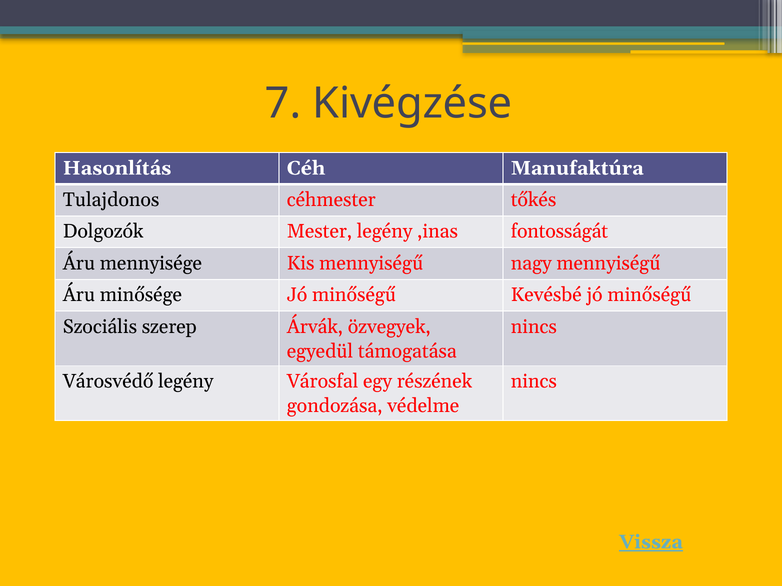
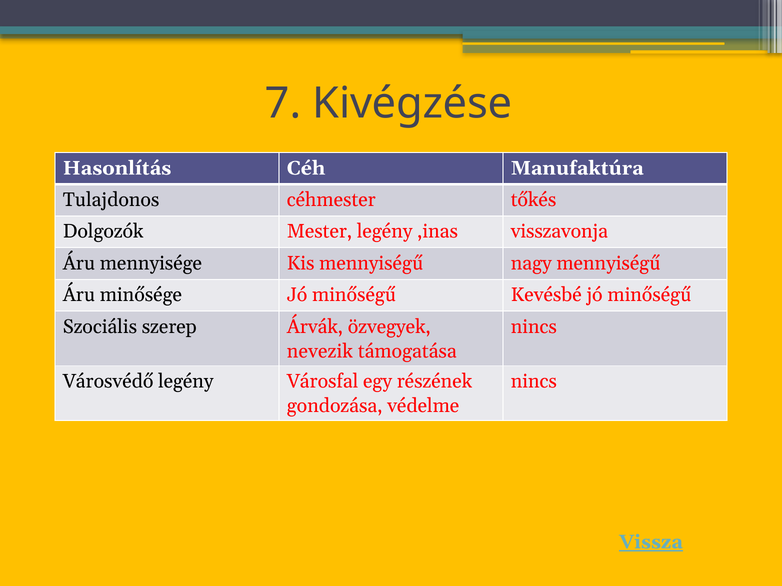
fontosságát: fontosságát -> visszavonja (559, 232)
egyedül: egyedül -> nevezik (320, 352)
